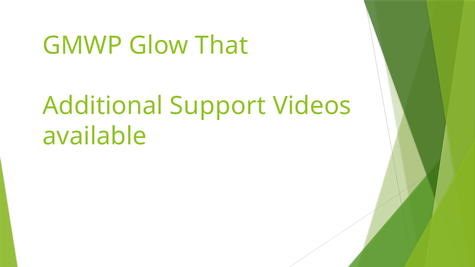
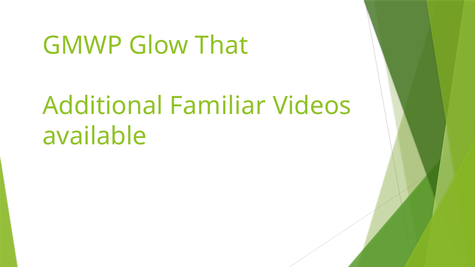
Support: Support -> Familiar (218, 106)
